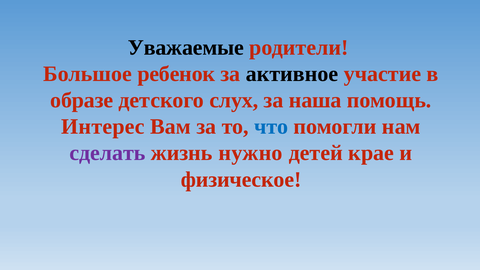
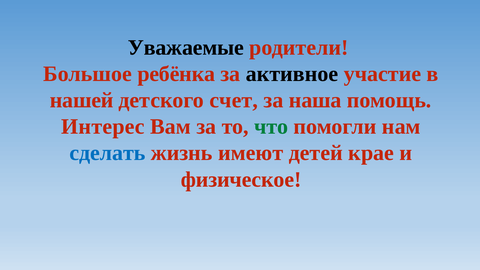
ребенок: ребенок -> ребёнка (176, 74)
образе: образе -> нашей (82, 100)
слух: слух -> счет (234, 100)
что colour: blue -> green (271, 127)
сделать colour: purple -> blue (107, 153)
нужно: нужно -> имеют (251, 153)
